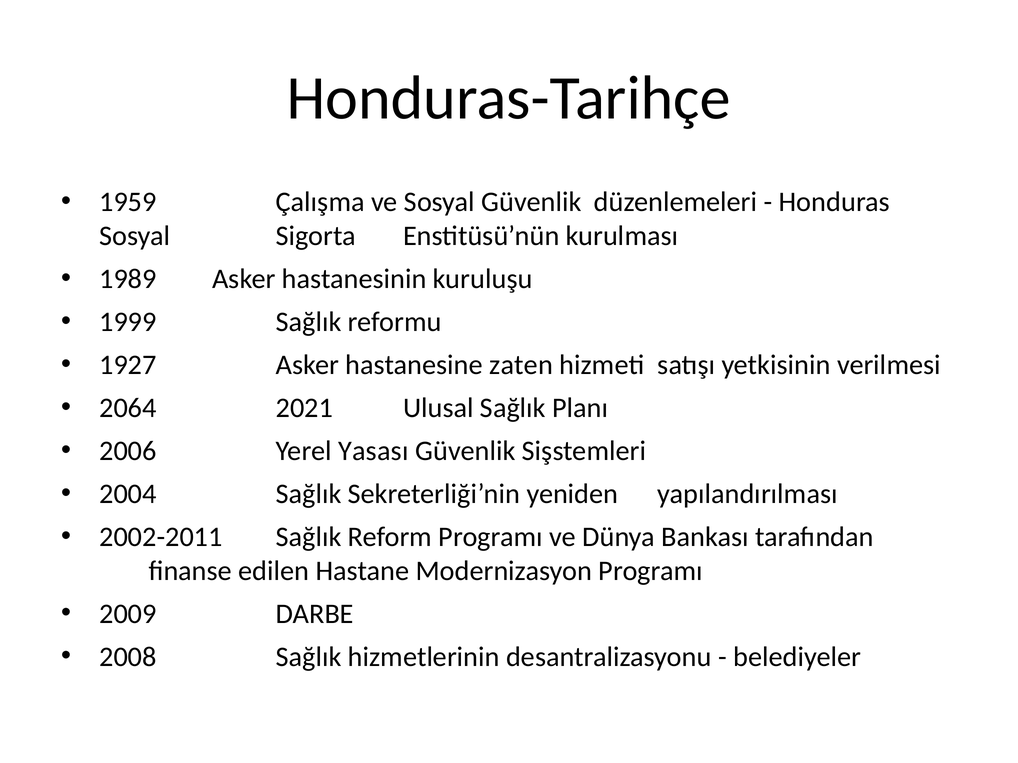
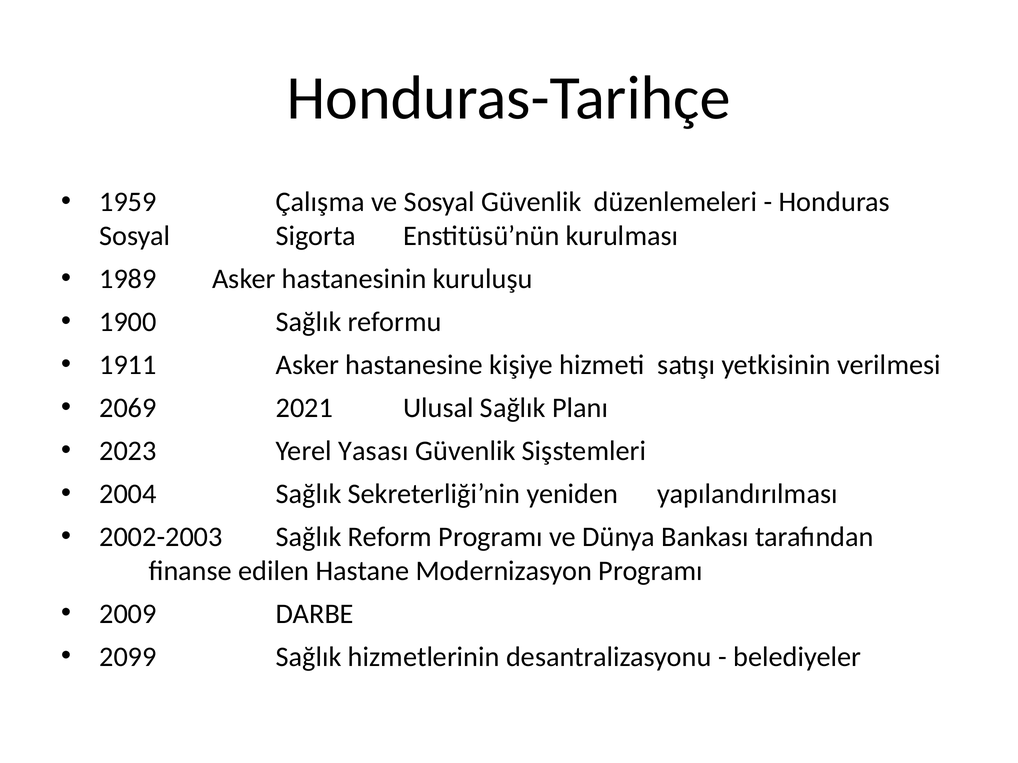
1999: 1999 -> 1900 (128, 322)
1927: 1927 -> 1911 (128, 365)
zaten: zaten -> kişiye (521, 365)
2064: 2064 -> 2069 (128, 408)
2006: 2006 -> 2023 (128, 451)
2002-2011: 2002-2011 -> 2002-2003 (161, 537)
2008: 2008 -> 2099 (128, 657)
